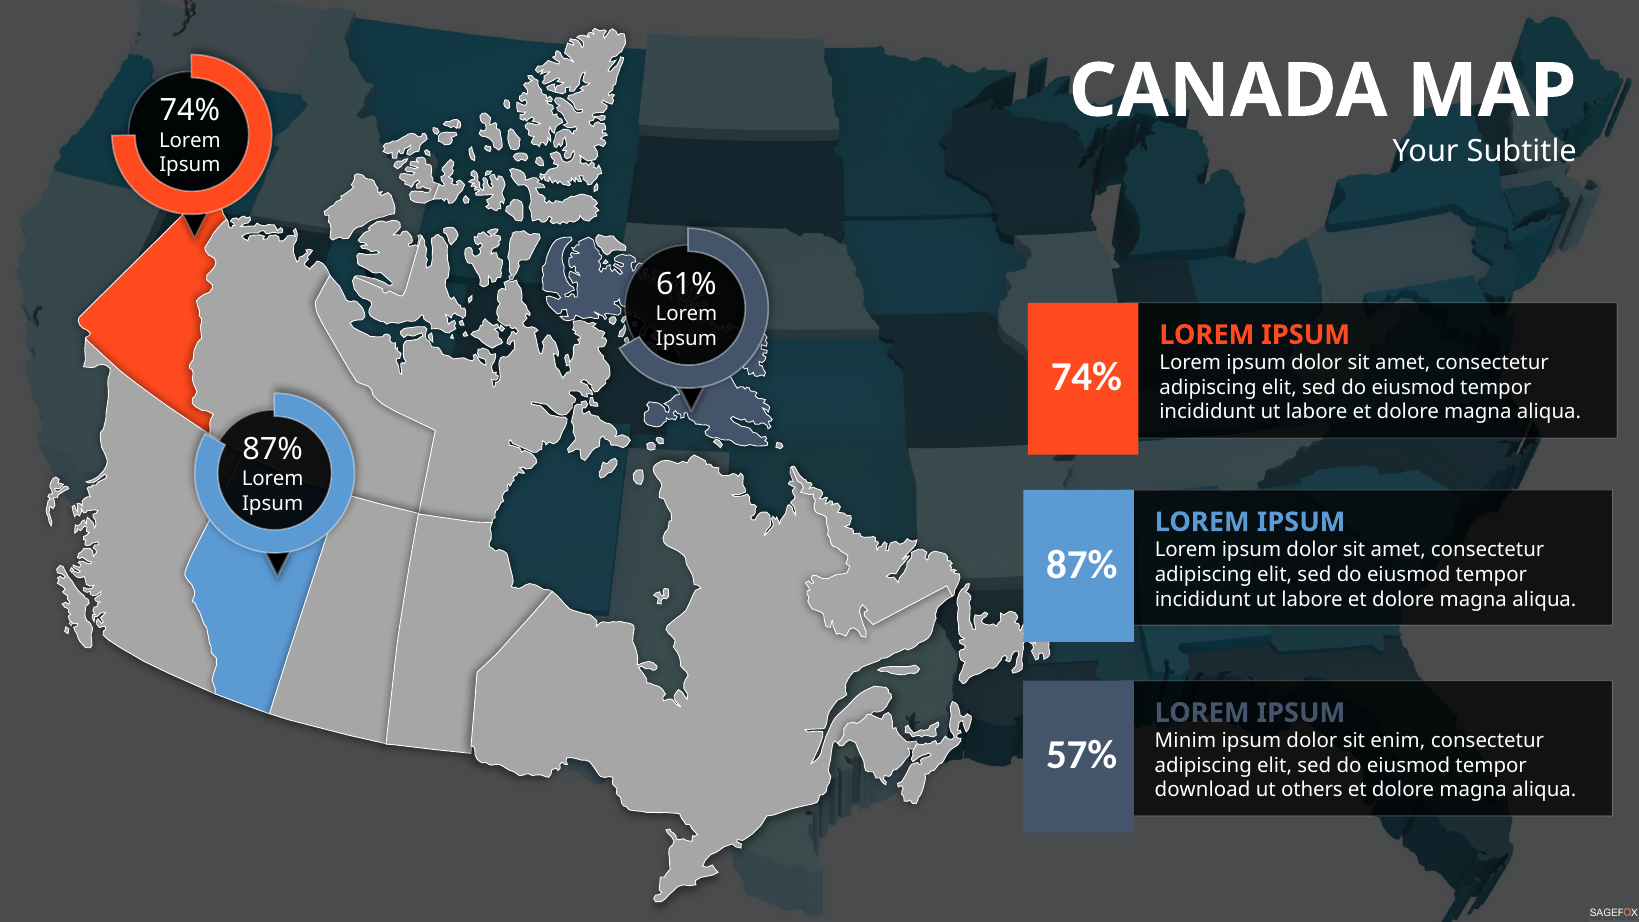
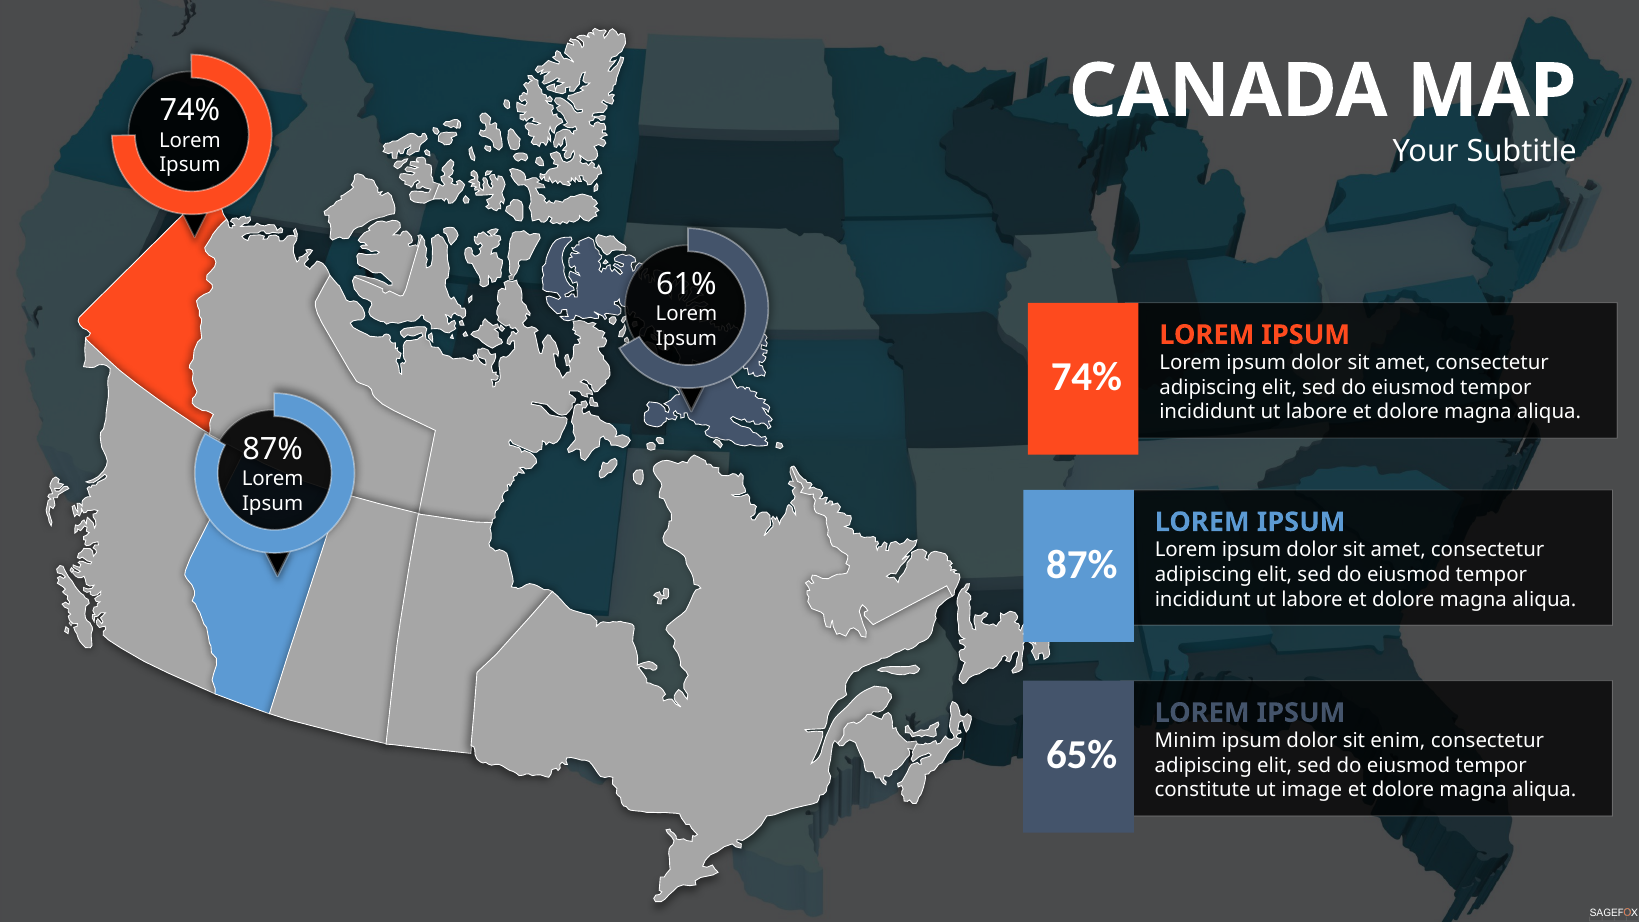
57%: 57% -> 65% (1082, 755)
download: download -> constitute (1203, 790)
others: others -> image (1312, 790)
